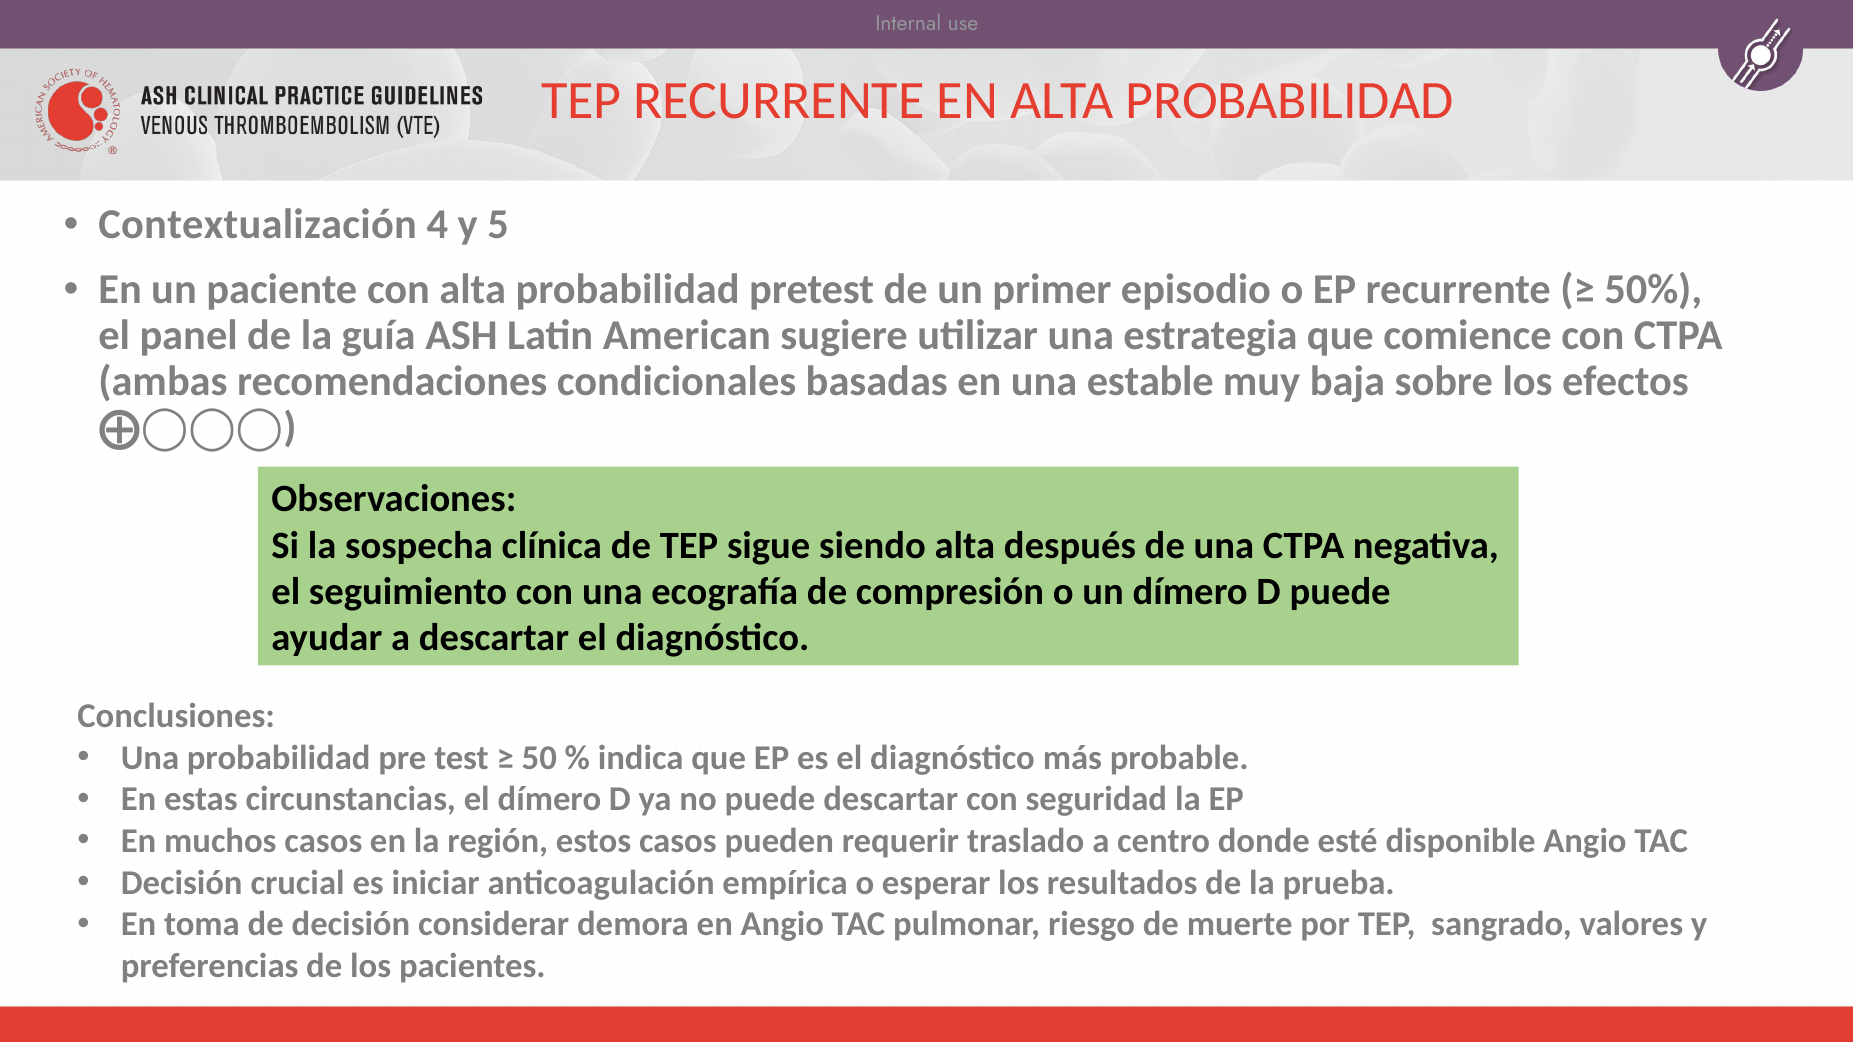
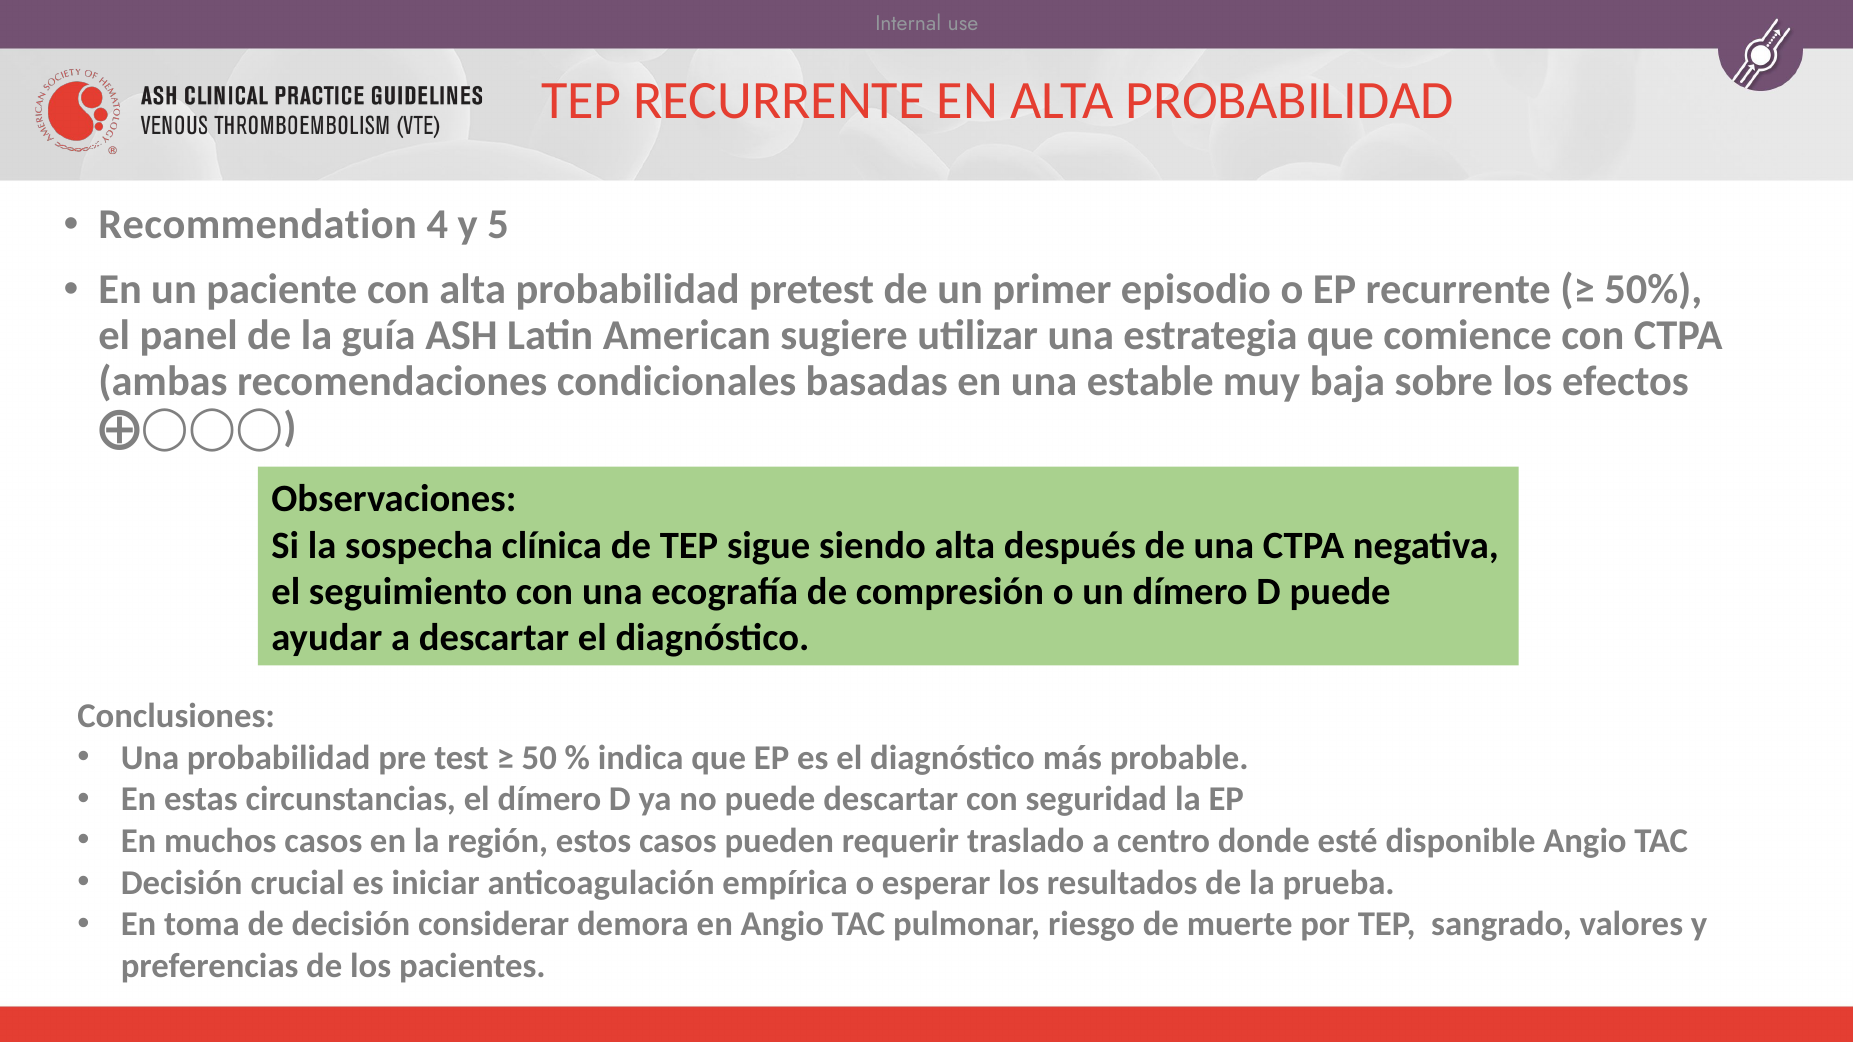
Contextualización: Contextualización -> Recommendation (258, 225)
